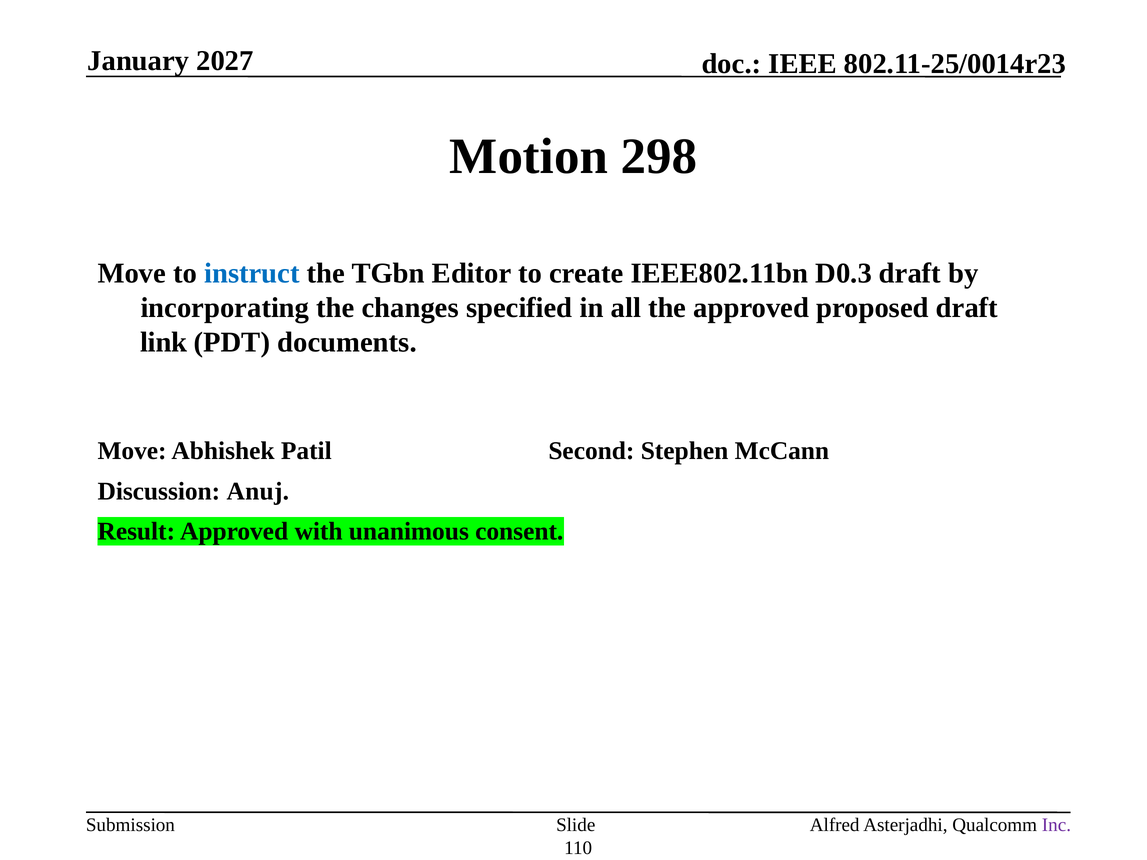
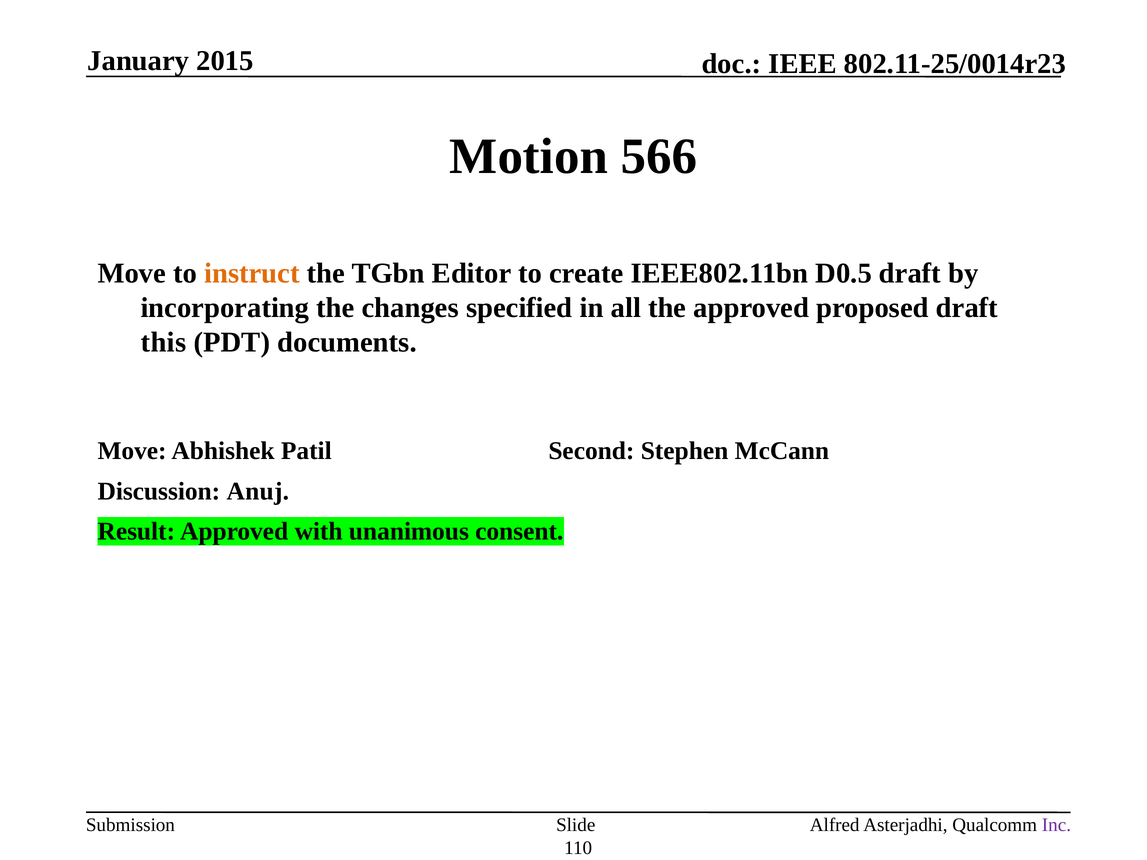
2027: 2027 -> 2015 (225, 61)
298: 298 -> 566 (659, 156)
instruct colour: blue -> orange (252, 273)
D0.3: D0.3 -> D0.5 (844, 273)
link: link -> this (163, 342)
